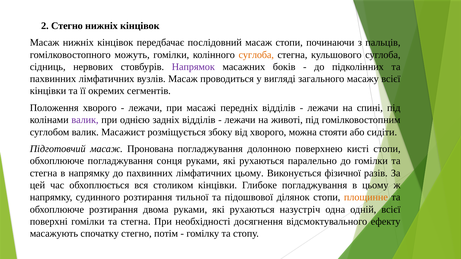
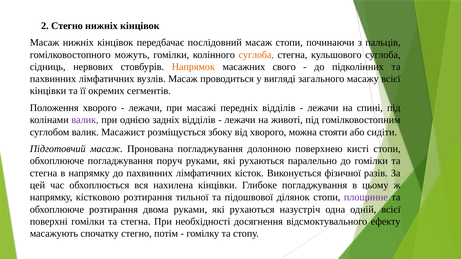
Напрямок colour: purple -> orange (193, 67)
боків: боків -> свого (284, 67)
сонця: сонця -> поруч (169, 161)
лімфатичних цьому: цьому -> кісток (249, 173)
столиком: столиком -> нахилена (173, 185)
судинного: судинного -> кістковою (98, 198)
площинне colour: orange -> purple (366, 198)
